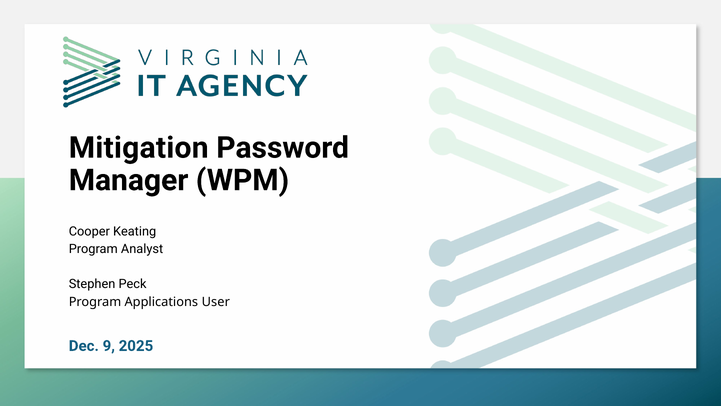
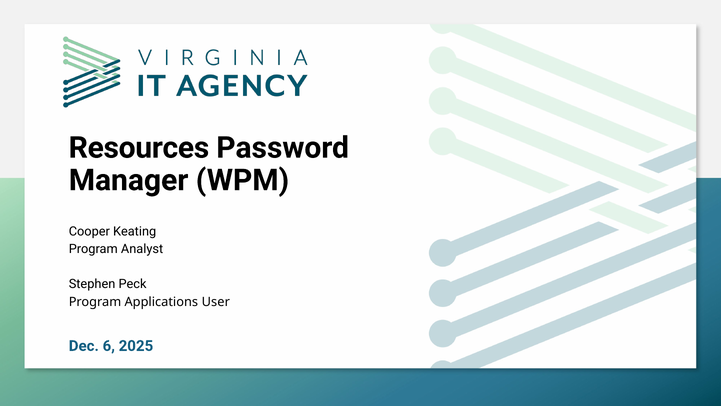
Mitigation: Mitigation -> Resources (139, 148)
9: 9 -> 6 (109, 346)
